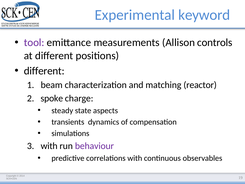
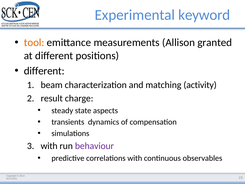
tool colour: purple -> orange (34, 43)
controls: controls -> granted (215, 43)
reactor: reactor -> activity (200, 85)
spoke: spoke -> result (52, 98)
